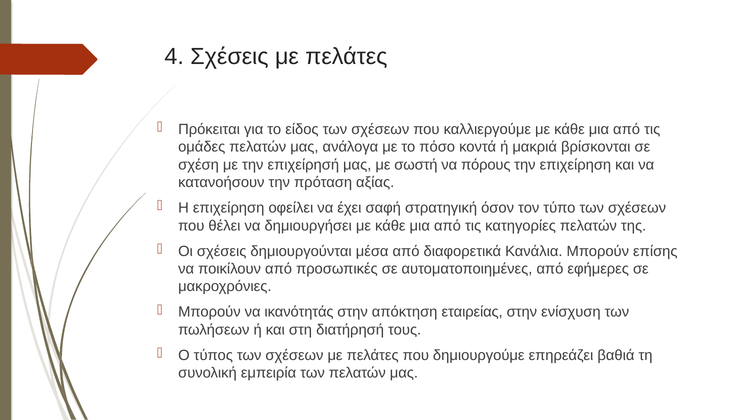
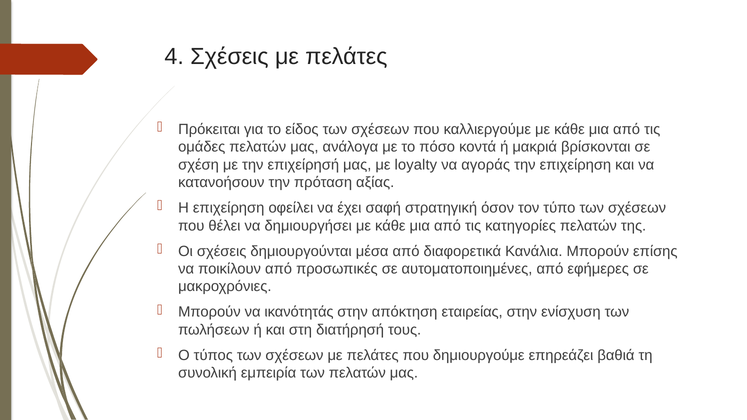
σωστή: σωστή -> loyalty (416, 165)
πόρους: πόρους -> αγοράς (486, 165)
